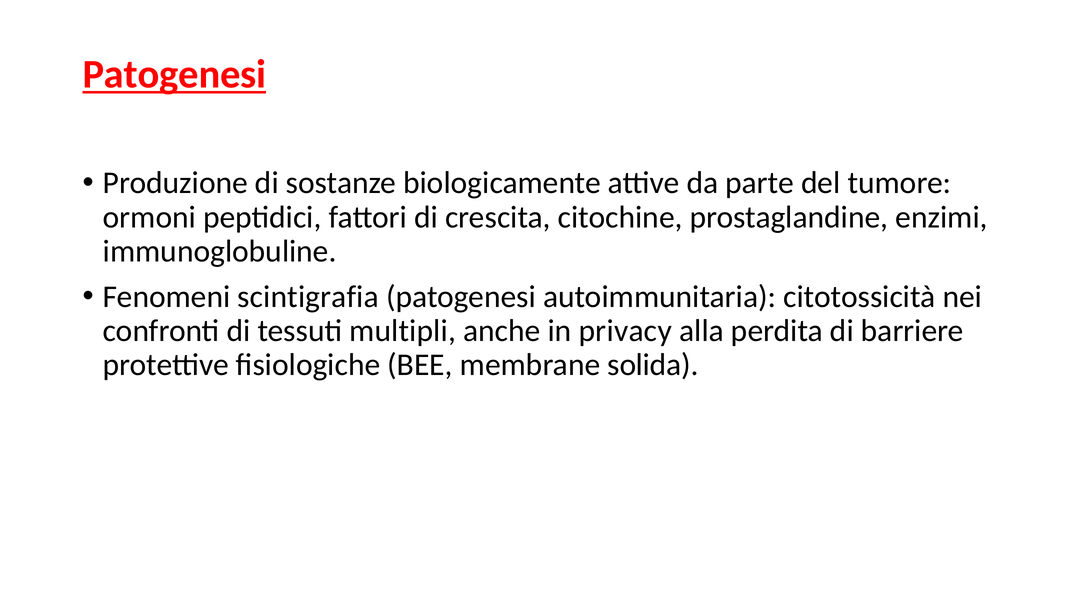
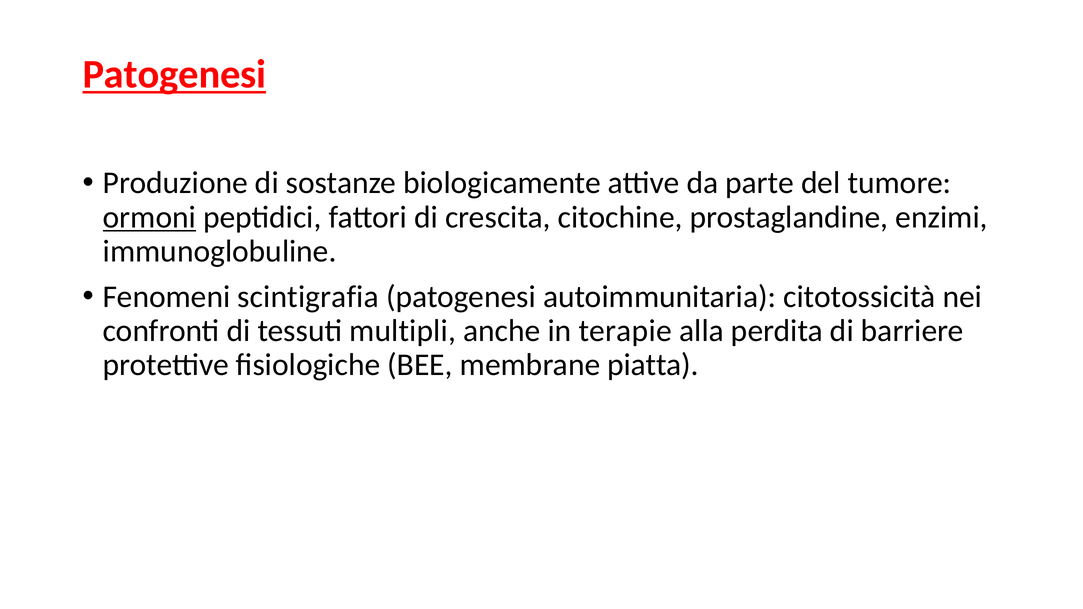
ormoni underline: none -> present (149, 217)
privacy: privacy -> terapie (625, 331)
solida: solida -> piatta (653, 365)
